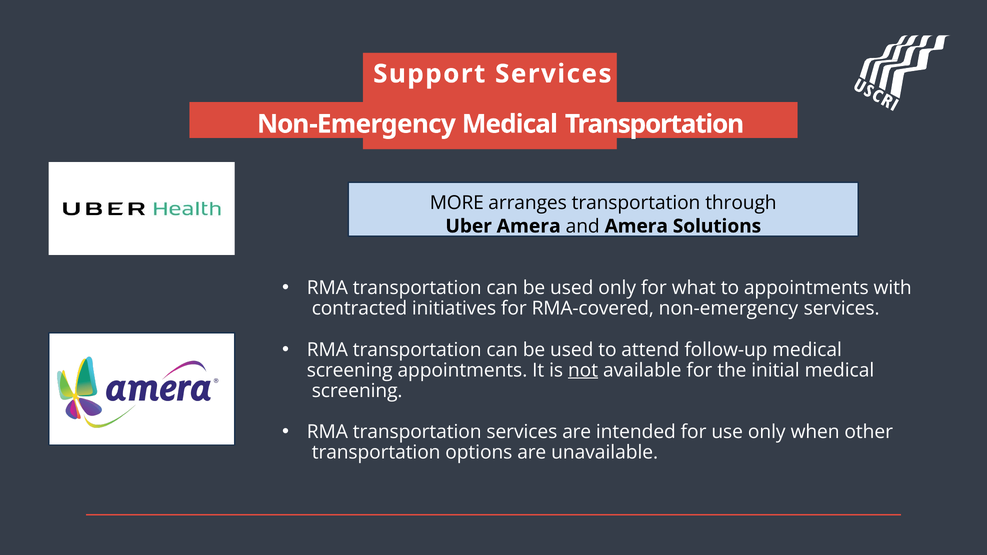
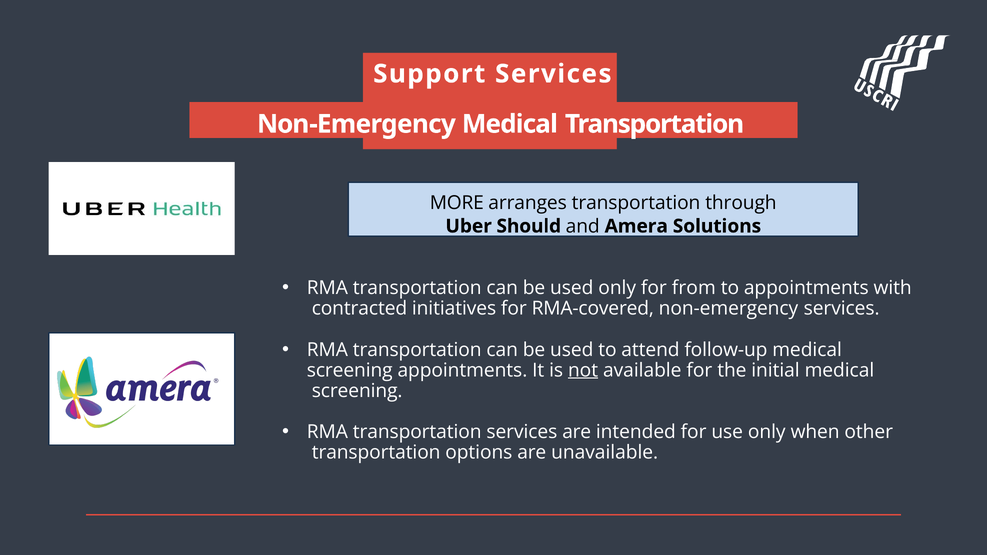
Uber Amera: Amera -> Should (529, 226)
what: what -> from (694, 288)
